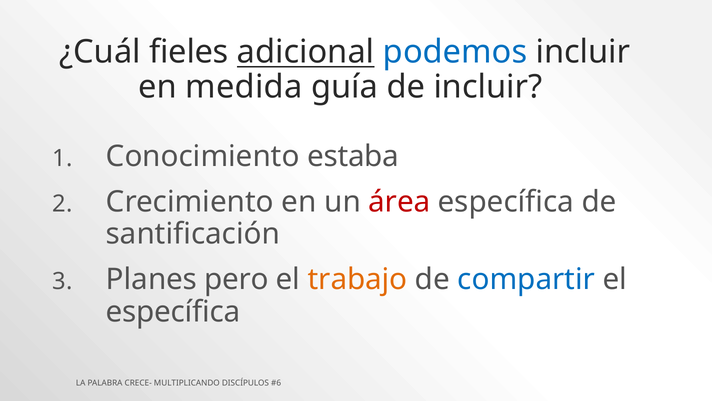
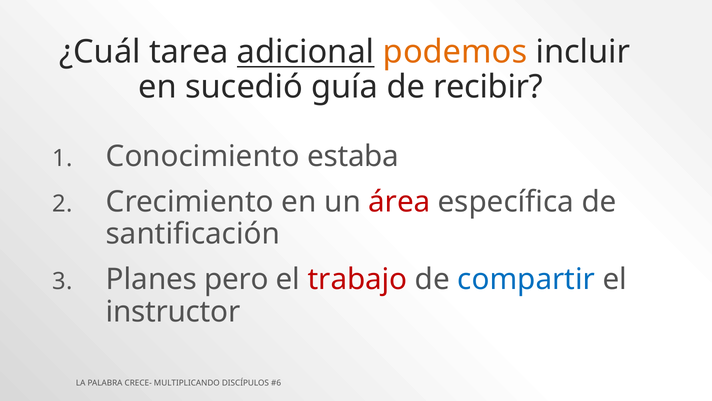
fieles: fieles -> tarea (189, 52)
podemos colour: blue -> orange (455, 52)
medida: medida -> sucedió (244, 87)
de incluir: incluir -> recibir (488, 87)
trabajo colour: orange -> red (358, 279)
específica: específica -> instructor (173, 311)
